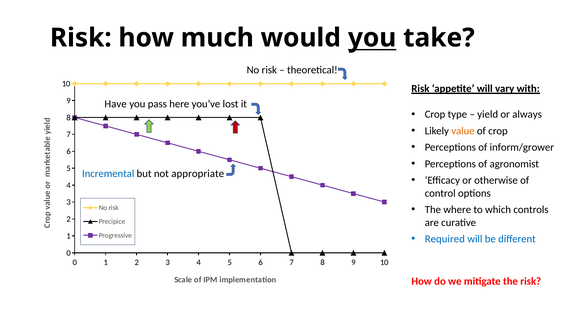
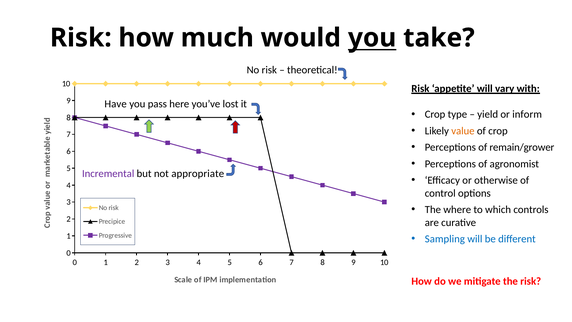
always: always -> inform (527, 114)
inform/grower: inform/grower -> remain/grower (522, 147)
Incremental colour: blue -> purple (108, 173)
Required: Required -> Sampling (445, 239)
